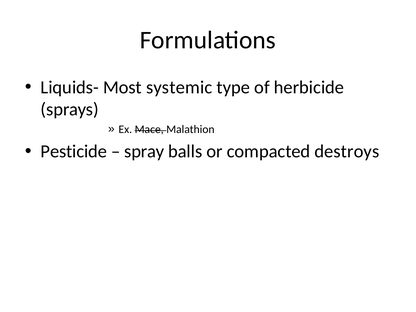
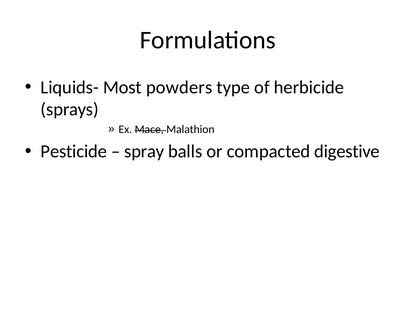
systemic: systemic -> powders (179, 87)
destroys: destroys -> digestive (347, 152)
